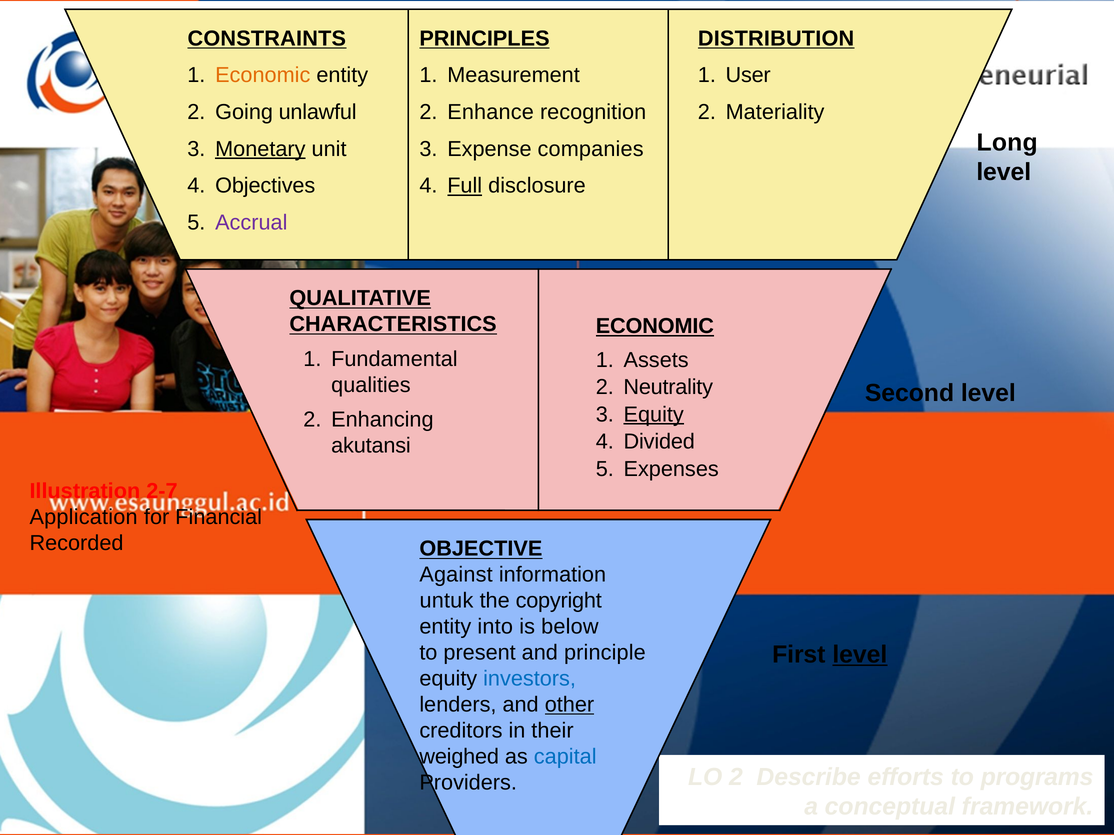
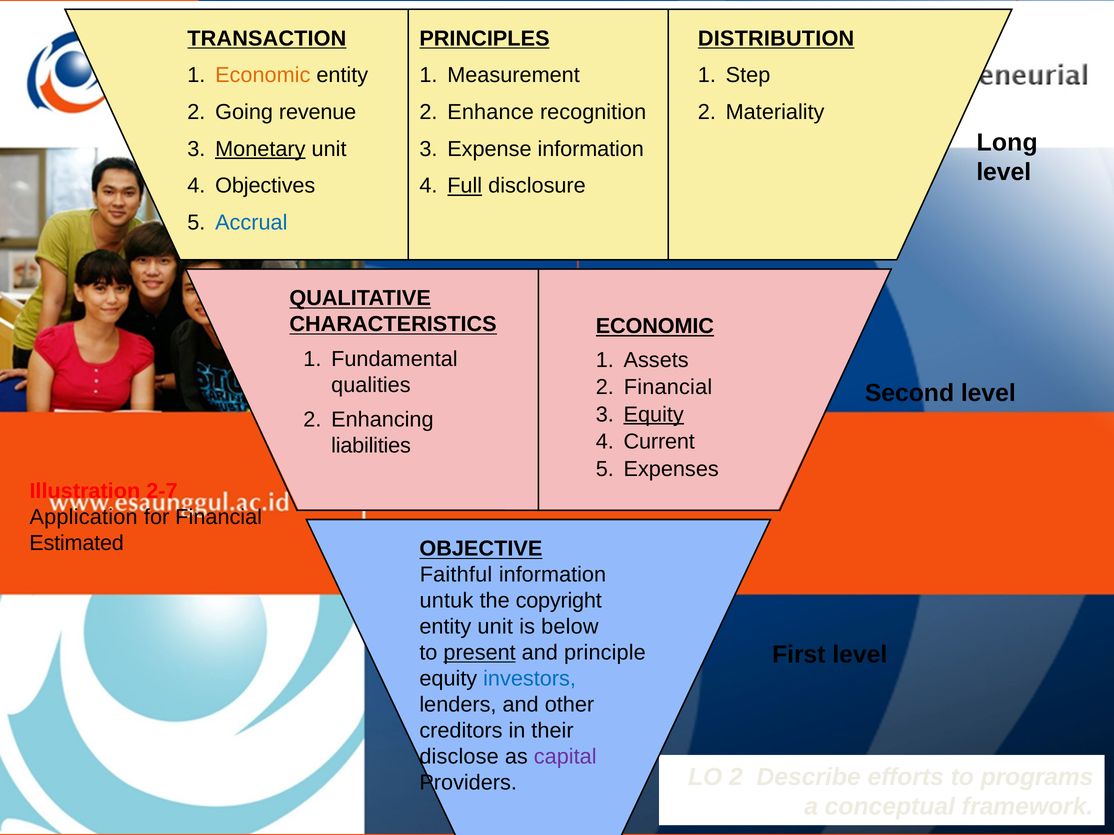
CONSTRAINTS: CONSTRAINTS -> TRANSACTION (267, 39)
User: User -> Step (748, 75)
unlawful: unlawful -> revenue (318, 112)
Expense companies: companies -> information (591, 149)
Accrual colour: purple -> blue (251, 223)
2 Neutrality: Neutrality -> Financial (668, 387)
Divided: Divided -> Current (659, 442)
akutansi: akutansi -> liabilities (371, 446)
Recorded: Recorded -> Estimated (77, 544)
Against: Against -> Faithful (456, 575)
entity into: into -> unit (495, 627)
present underline: none -> present (480, 653)
level underline: present -> none (860, 655)
other underline: present -> none (569, 705)
weighed: weighed -> disclose (459, 757)
capital colour: blue -> purple (565, 757)
